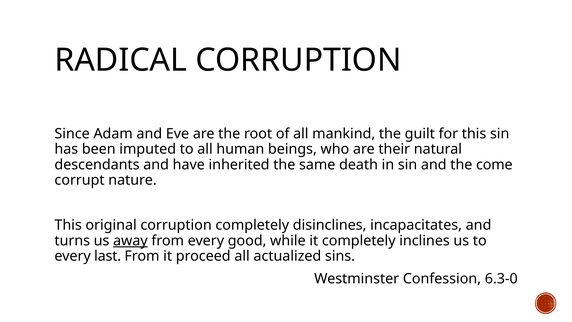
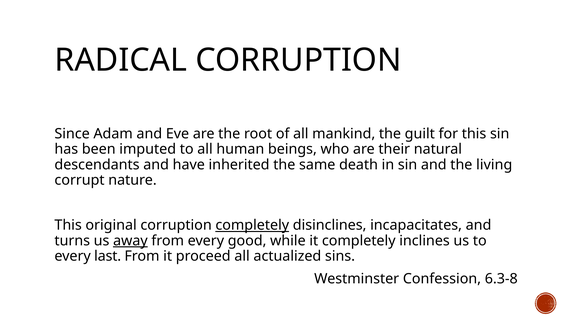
come: come -> living (494, 164)
completely underline: none -> present (252, 225)
6.3-0: 6.3-0 -> 6.3-8 (501, 279)
